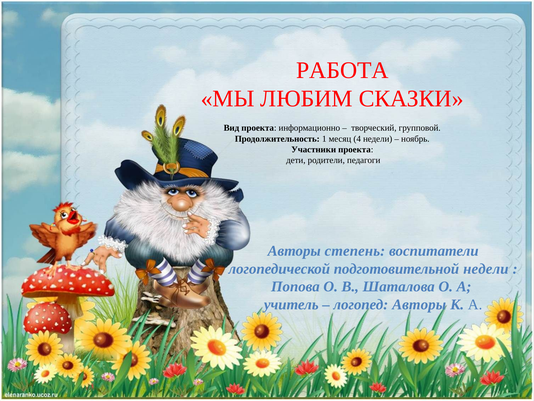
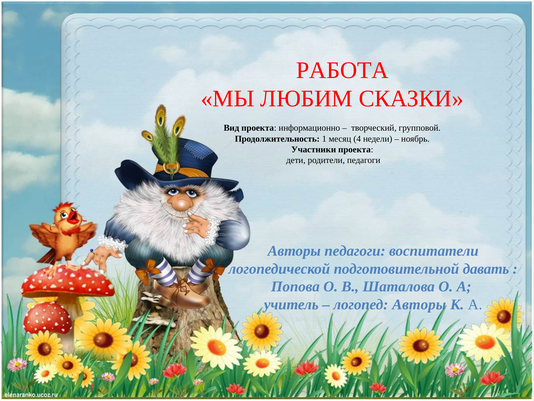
Авторы степень: степень -> педагоги (355, 251)
подготовительной недели: недели -> давать (486, 269)
